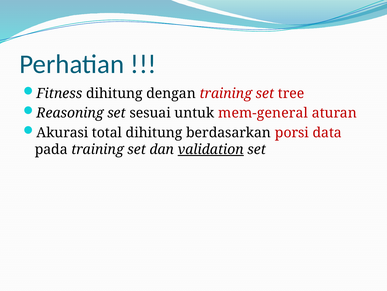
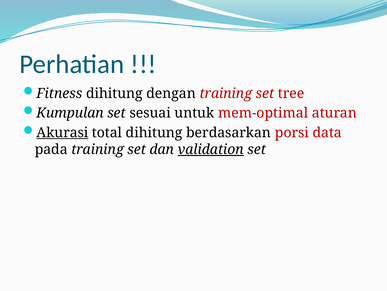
Reasoning: Reasoning -> Kumpulan (70, 113)
mem-general: mem-general -> mem-optimal (263, 113)
Akurasi underline: none -> present (62, 132)
